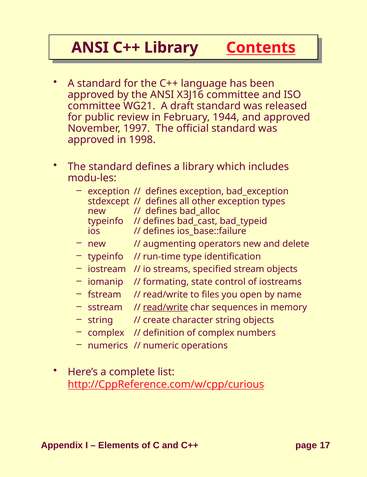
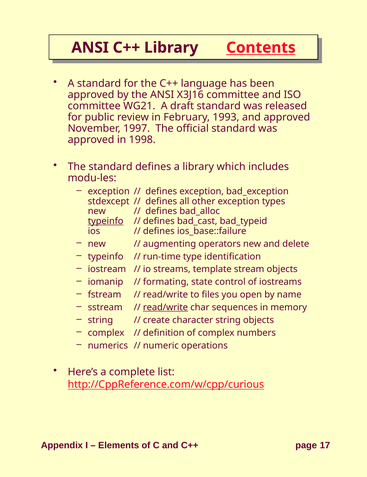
1944: 1944 -> 1993 (226, 117)
typeinfo underline: none -> present (106, 221)
specified: specified -> template (212, 270)
